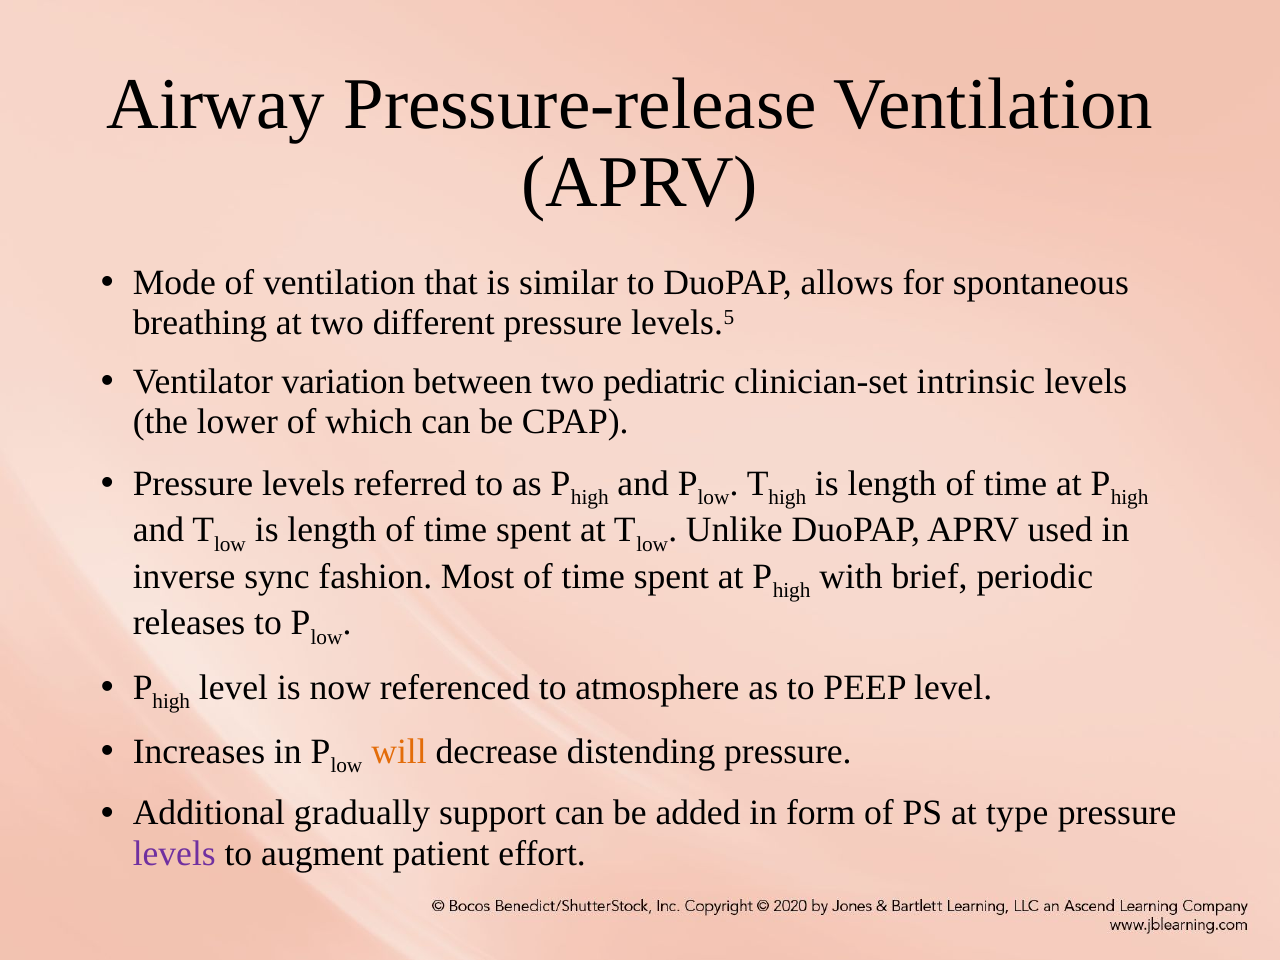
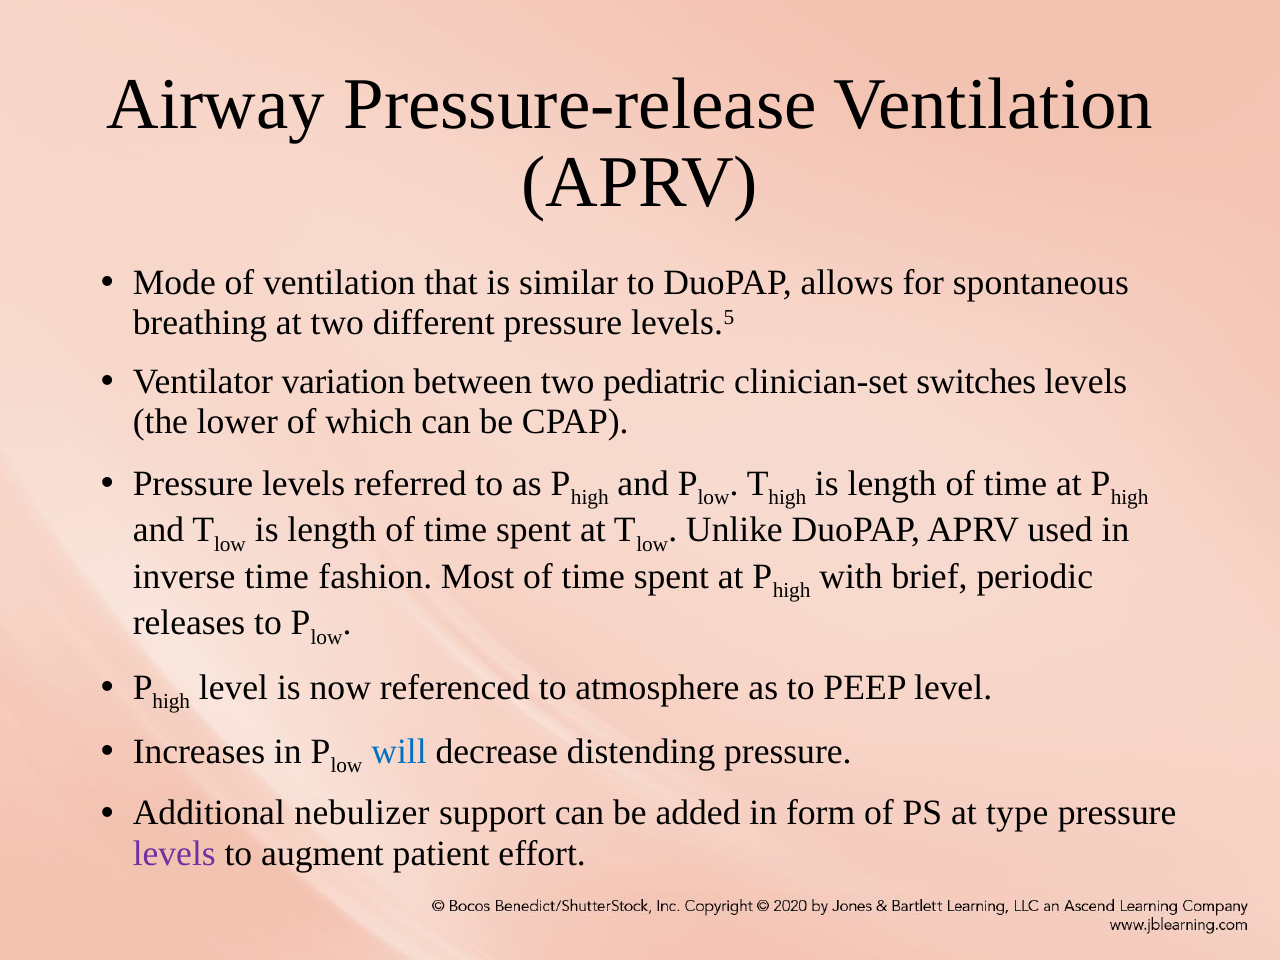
intrinsic: intrinsic -> switches (976, 382)
inverse sync: sync -> time (277, 577)
will colour: orange -> blue (399, 752)
gradually: gradually -> nebulizer (362, 813)
